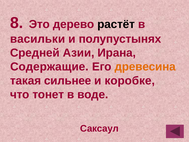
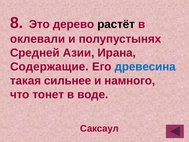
васильки: васильки -> оклевали (38, 39)
древесина colour: orange -> blue (145, 67)
коробке: коробке -> намного (130, 80)
